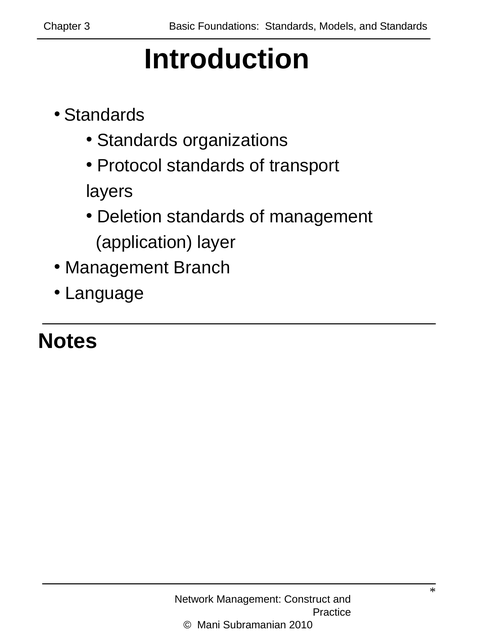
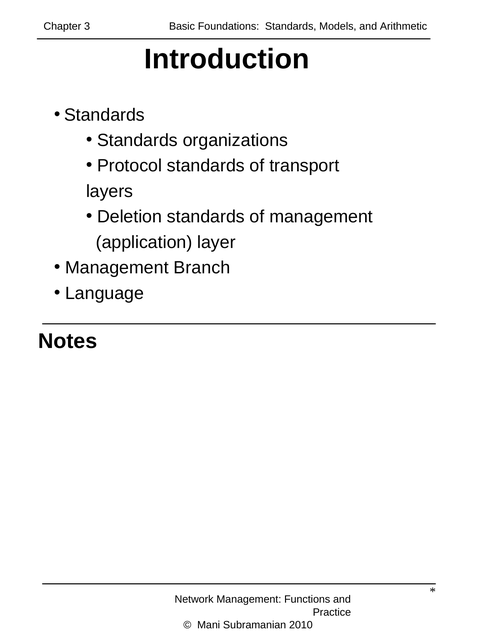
and Standards: Standards -> Arithmetic (404, 26)
Construct: Construct -> Functions (307, 600)
